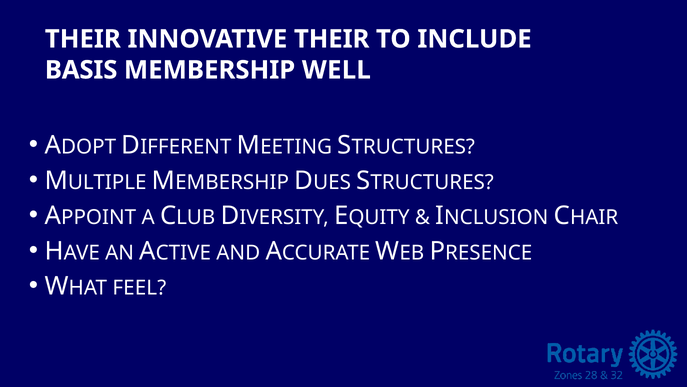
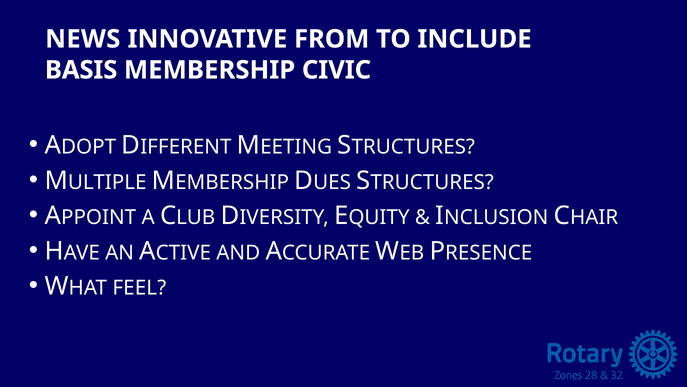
THEIR: THEIR -> NEWS (83, 39)
INNOVATIVE THEIR: THEIR -> FROM (332, 39)
WELL: WELL -> CIVIC (337, 70)
